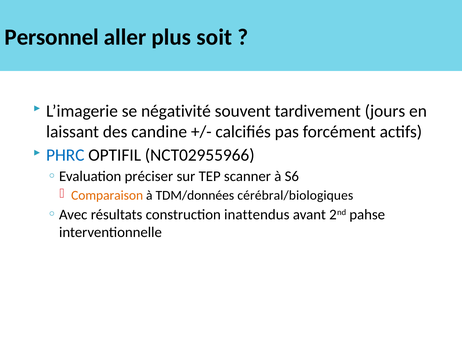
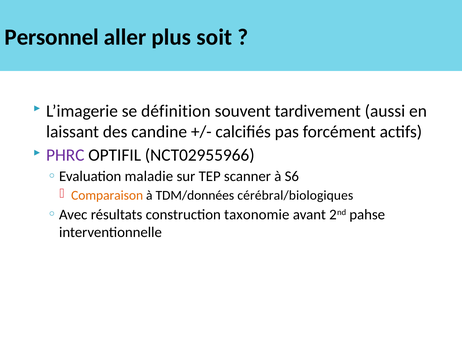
négativité: négativité -> définition (176, 111)
jours: jours -> aussi (385, 111)
PHRC colour: blue -> purple (65, 155)
préciser: préciser -> maladie (149, 176)
inattendus: inattendus -> taxonomie (257, 214)
